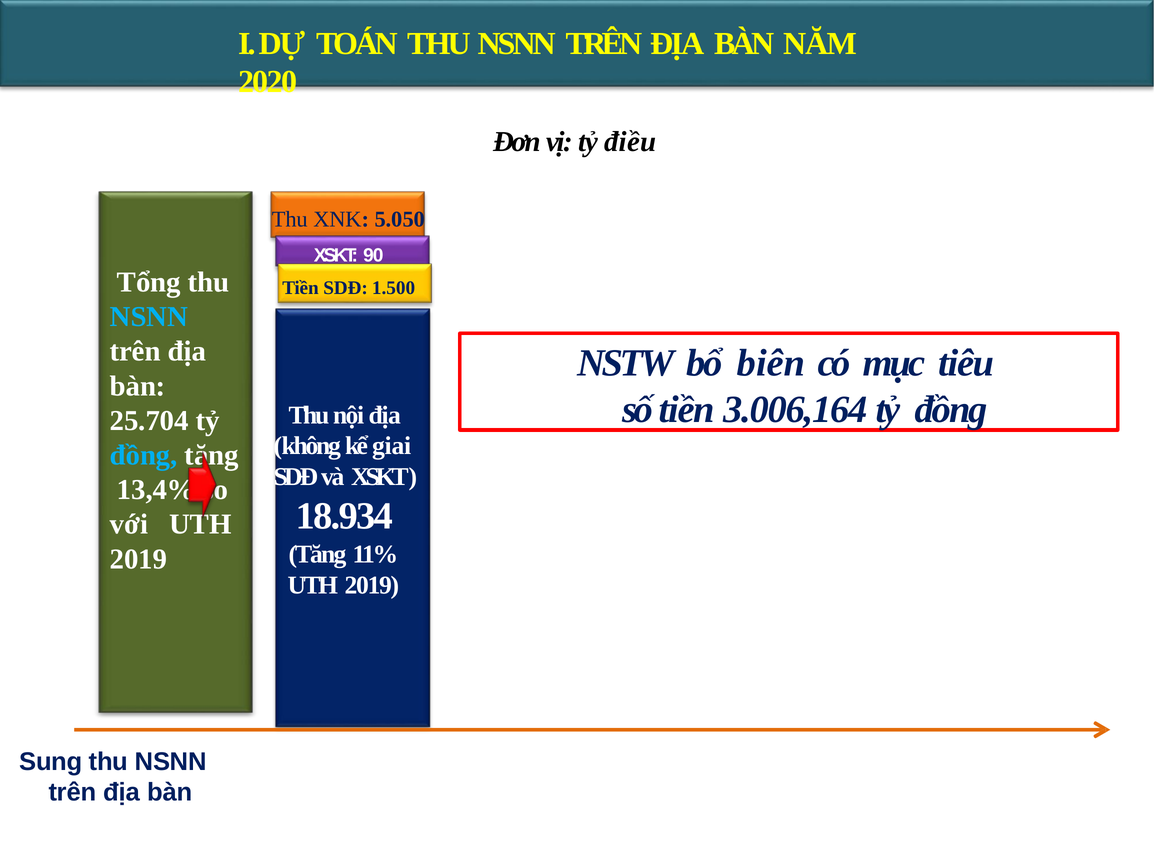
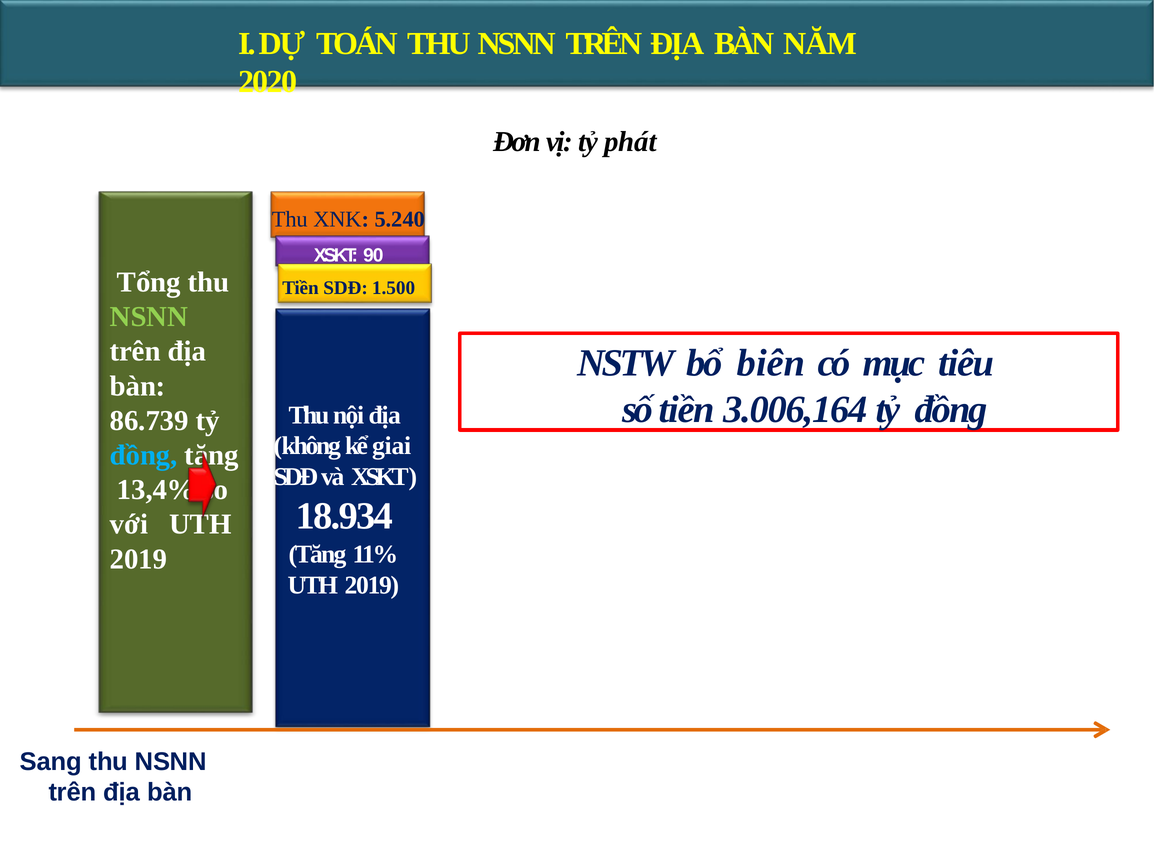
điều: điều -> phát (630, 142)
5.050: 5.050 -> 5.240 (400, 219)
NSNN colour: light blue -> light green (149, 317)
25.704: 25.704 -> 86.739 (149, 421)
Sung: Sung -> Sang (51, 762)
